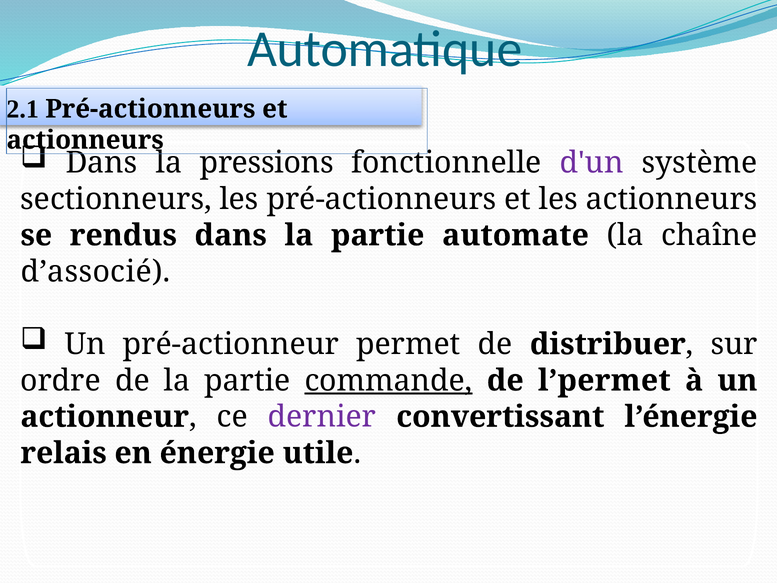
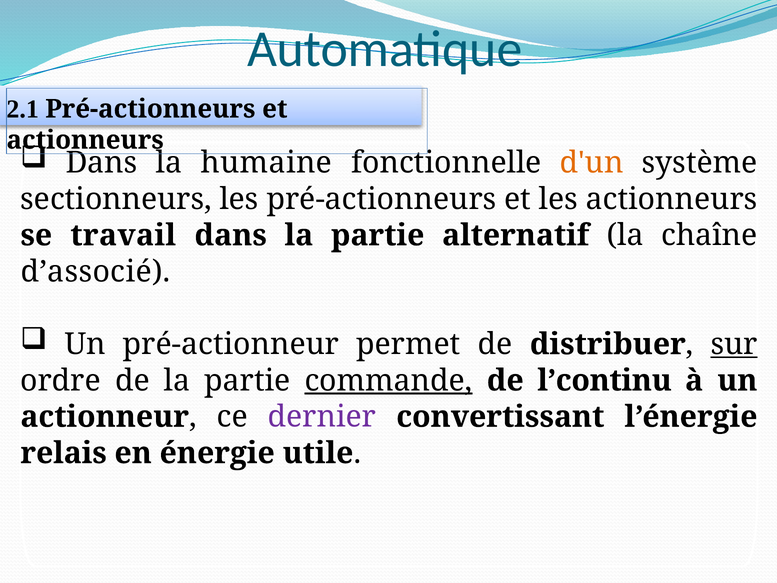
pressions: pressions -> humaine (266, 163)
d'un colour: purple -> orange (592, 163)
rendus: rendus -> travail (123, 235)
automate: automate -> alternatif (516, 235)
sur underline: none -> present (734, 344)
l’permet: l’permet -> l’continu (605, 380)
